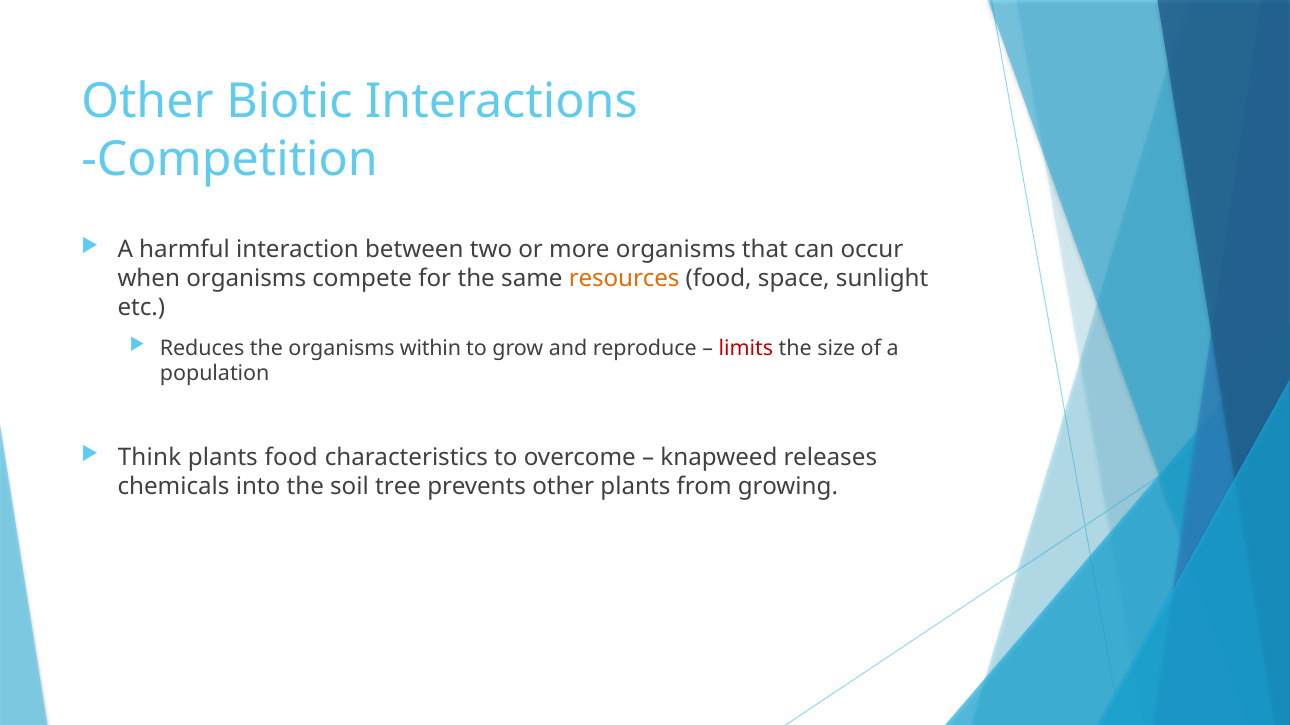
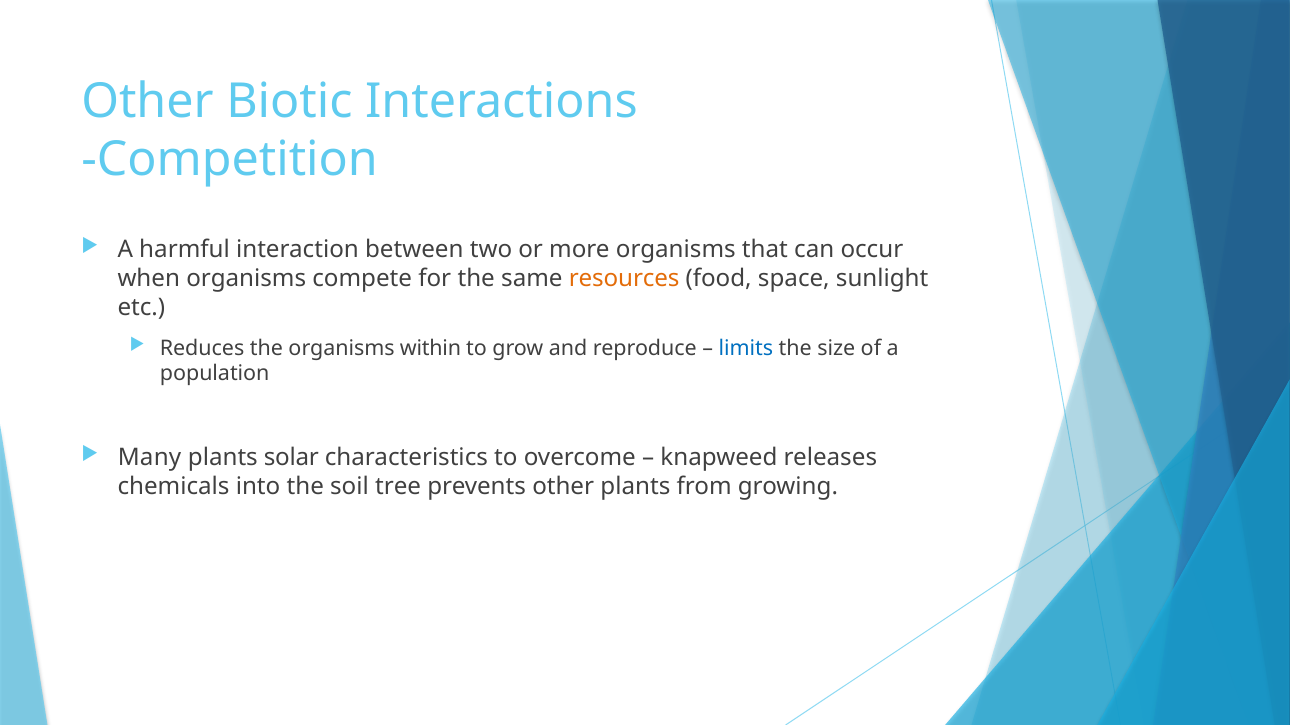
limits colour: red -> blue (746, 348)
Think: Think -> Many (150, 458)
plants food: food -> solar (291, 458)
